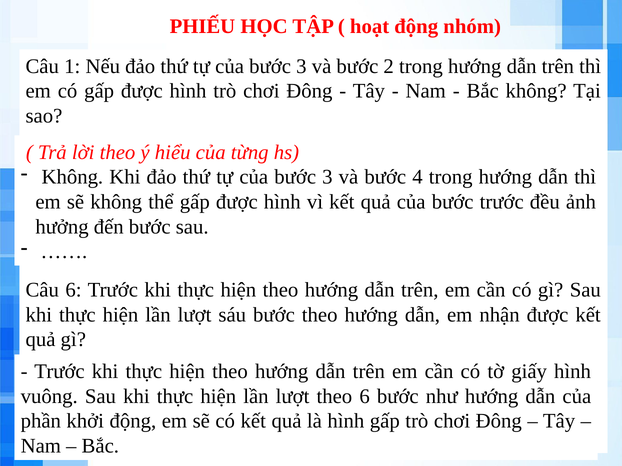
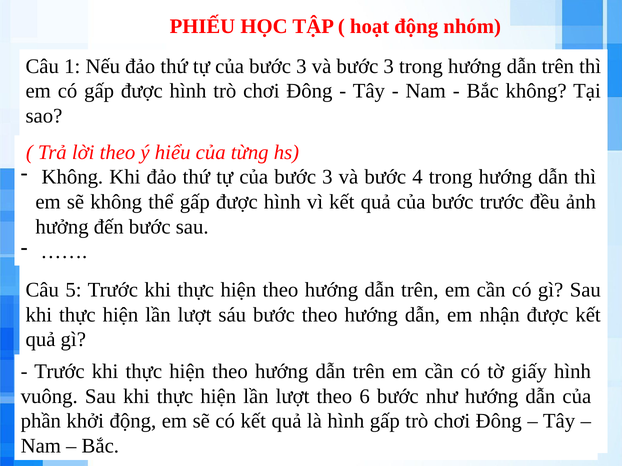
và bước 2: 2 -> 3 (389, 66)
Câu 6: 6 -> 5 (74, 290)
